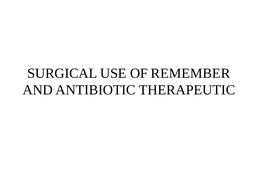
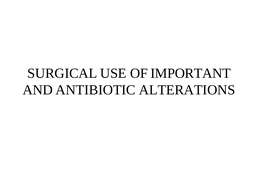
REMEMBER: REMEMBER -> IMPORTANT (191, 73)
THERAPEUTIC: THERAPEUTIC -> ALTERATIONS (187, 90)
